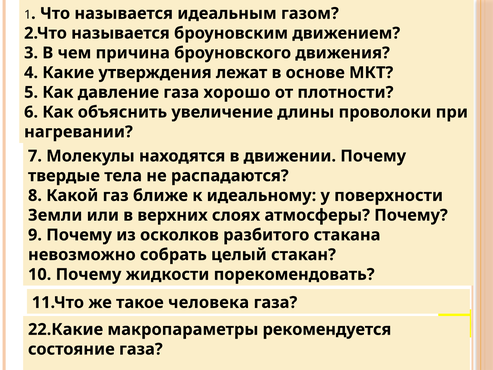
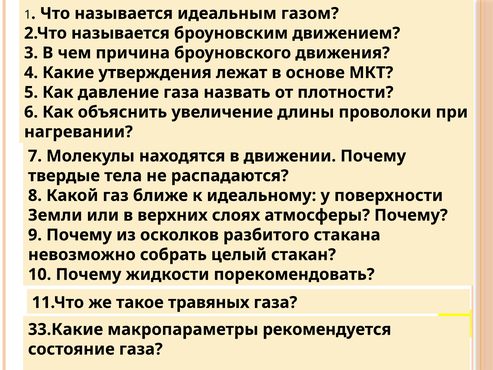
хорошо: хорошо -> назвать (237, 92)
человека: человека -> травяных (209, 302)
22.Какие: 22.Какие -> 33.Какие (66, 329)
